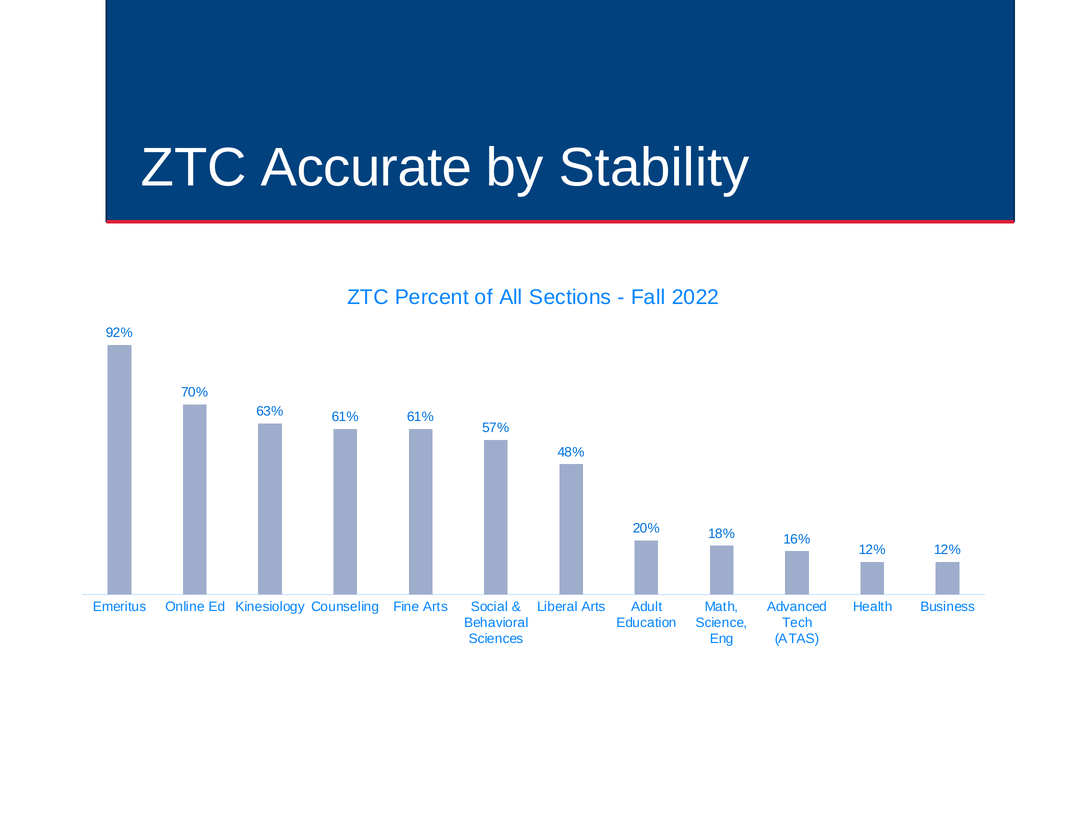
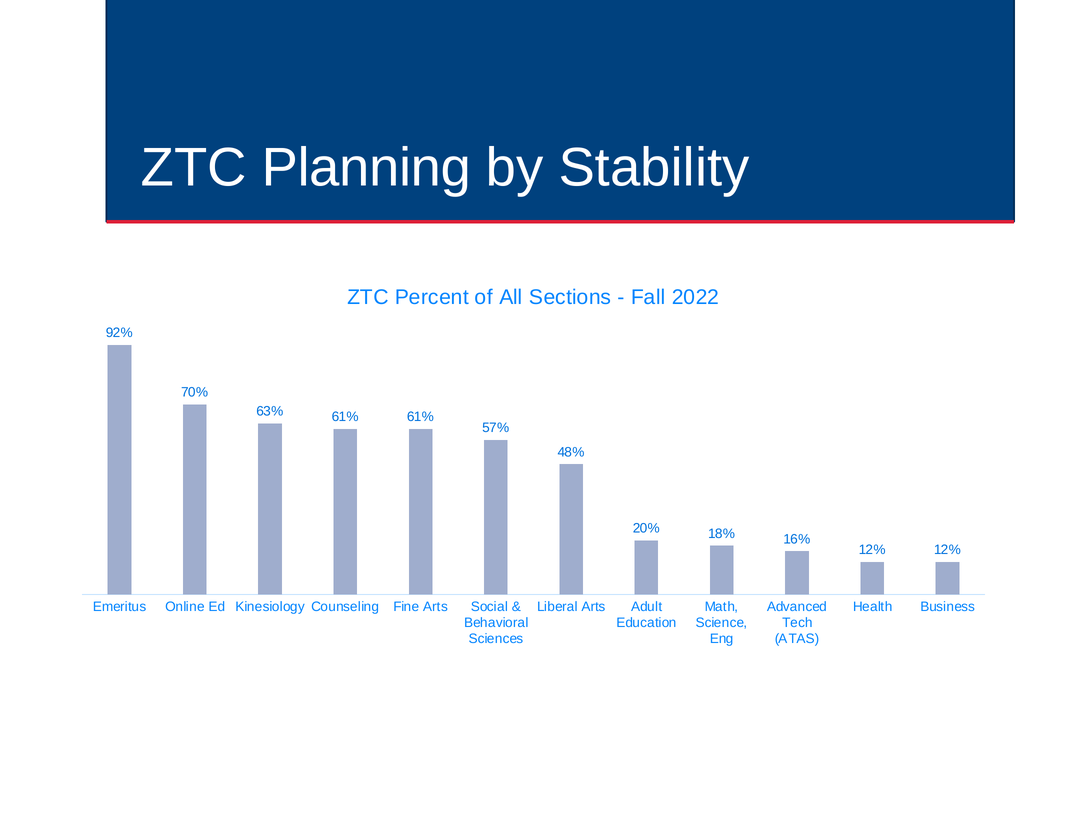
Accurate: Accurate -> Planning (367, 168)
